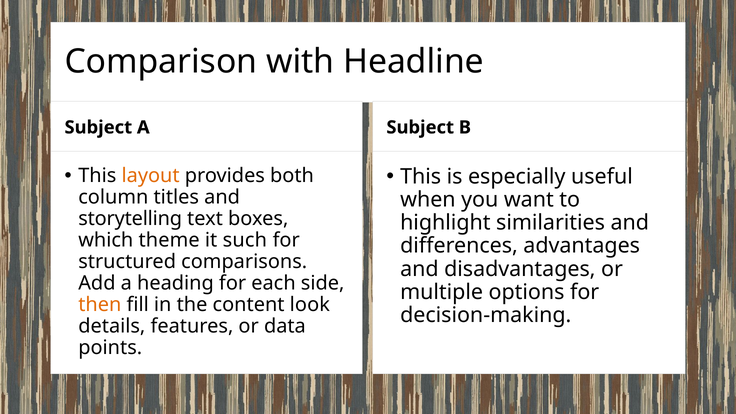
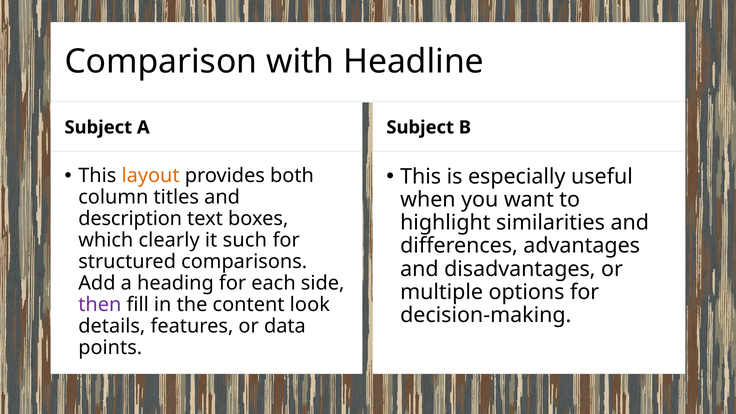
storytelling: storytelling -> description (130, 219)
theme: theme -> clearly (169, 240)
then colour: orange -> purple (100, 305)
